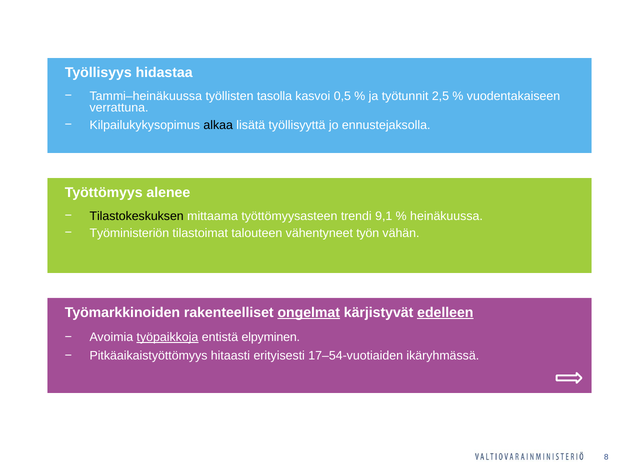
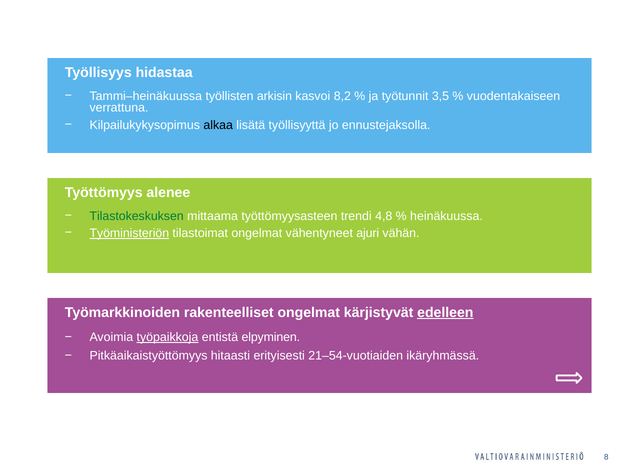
tasolla: tasolla -> arkisin (274, 96)
0,5: 0,5 -> 8,2 (342, 96)
2,5: 2,5 -> 3,5 (440, 96)
Tilastokeskuksen colour: black -> green (137, 216)
9,1: 9,1 -> 4,8 (384, 216)
Työministeriön underline: none -> present (129, 233)
tilastoimat talouteen: talouteen -> ongelmat (257, 233)
työn: työn -> ajuri (368, 233)
ongelmat underline: present -> none (309, 312)
17‒54-vuotiaiden: 17‒54-vuotiaiden -> 21‒54-vuotiaiden (356, 355)
